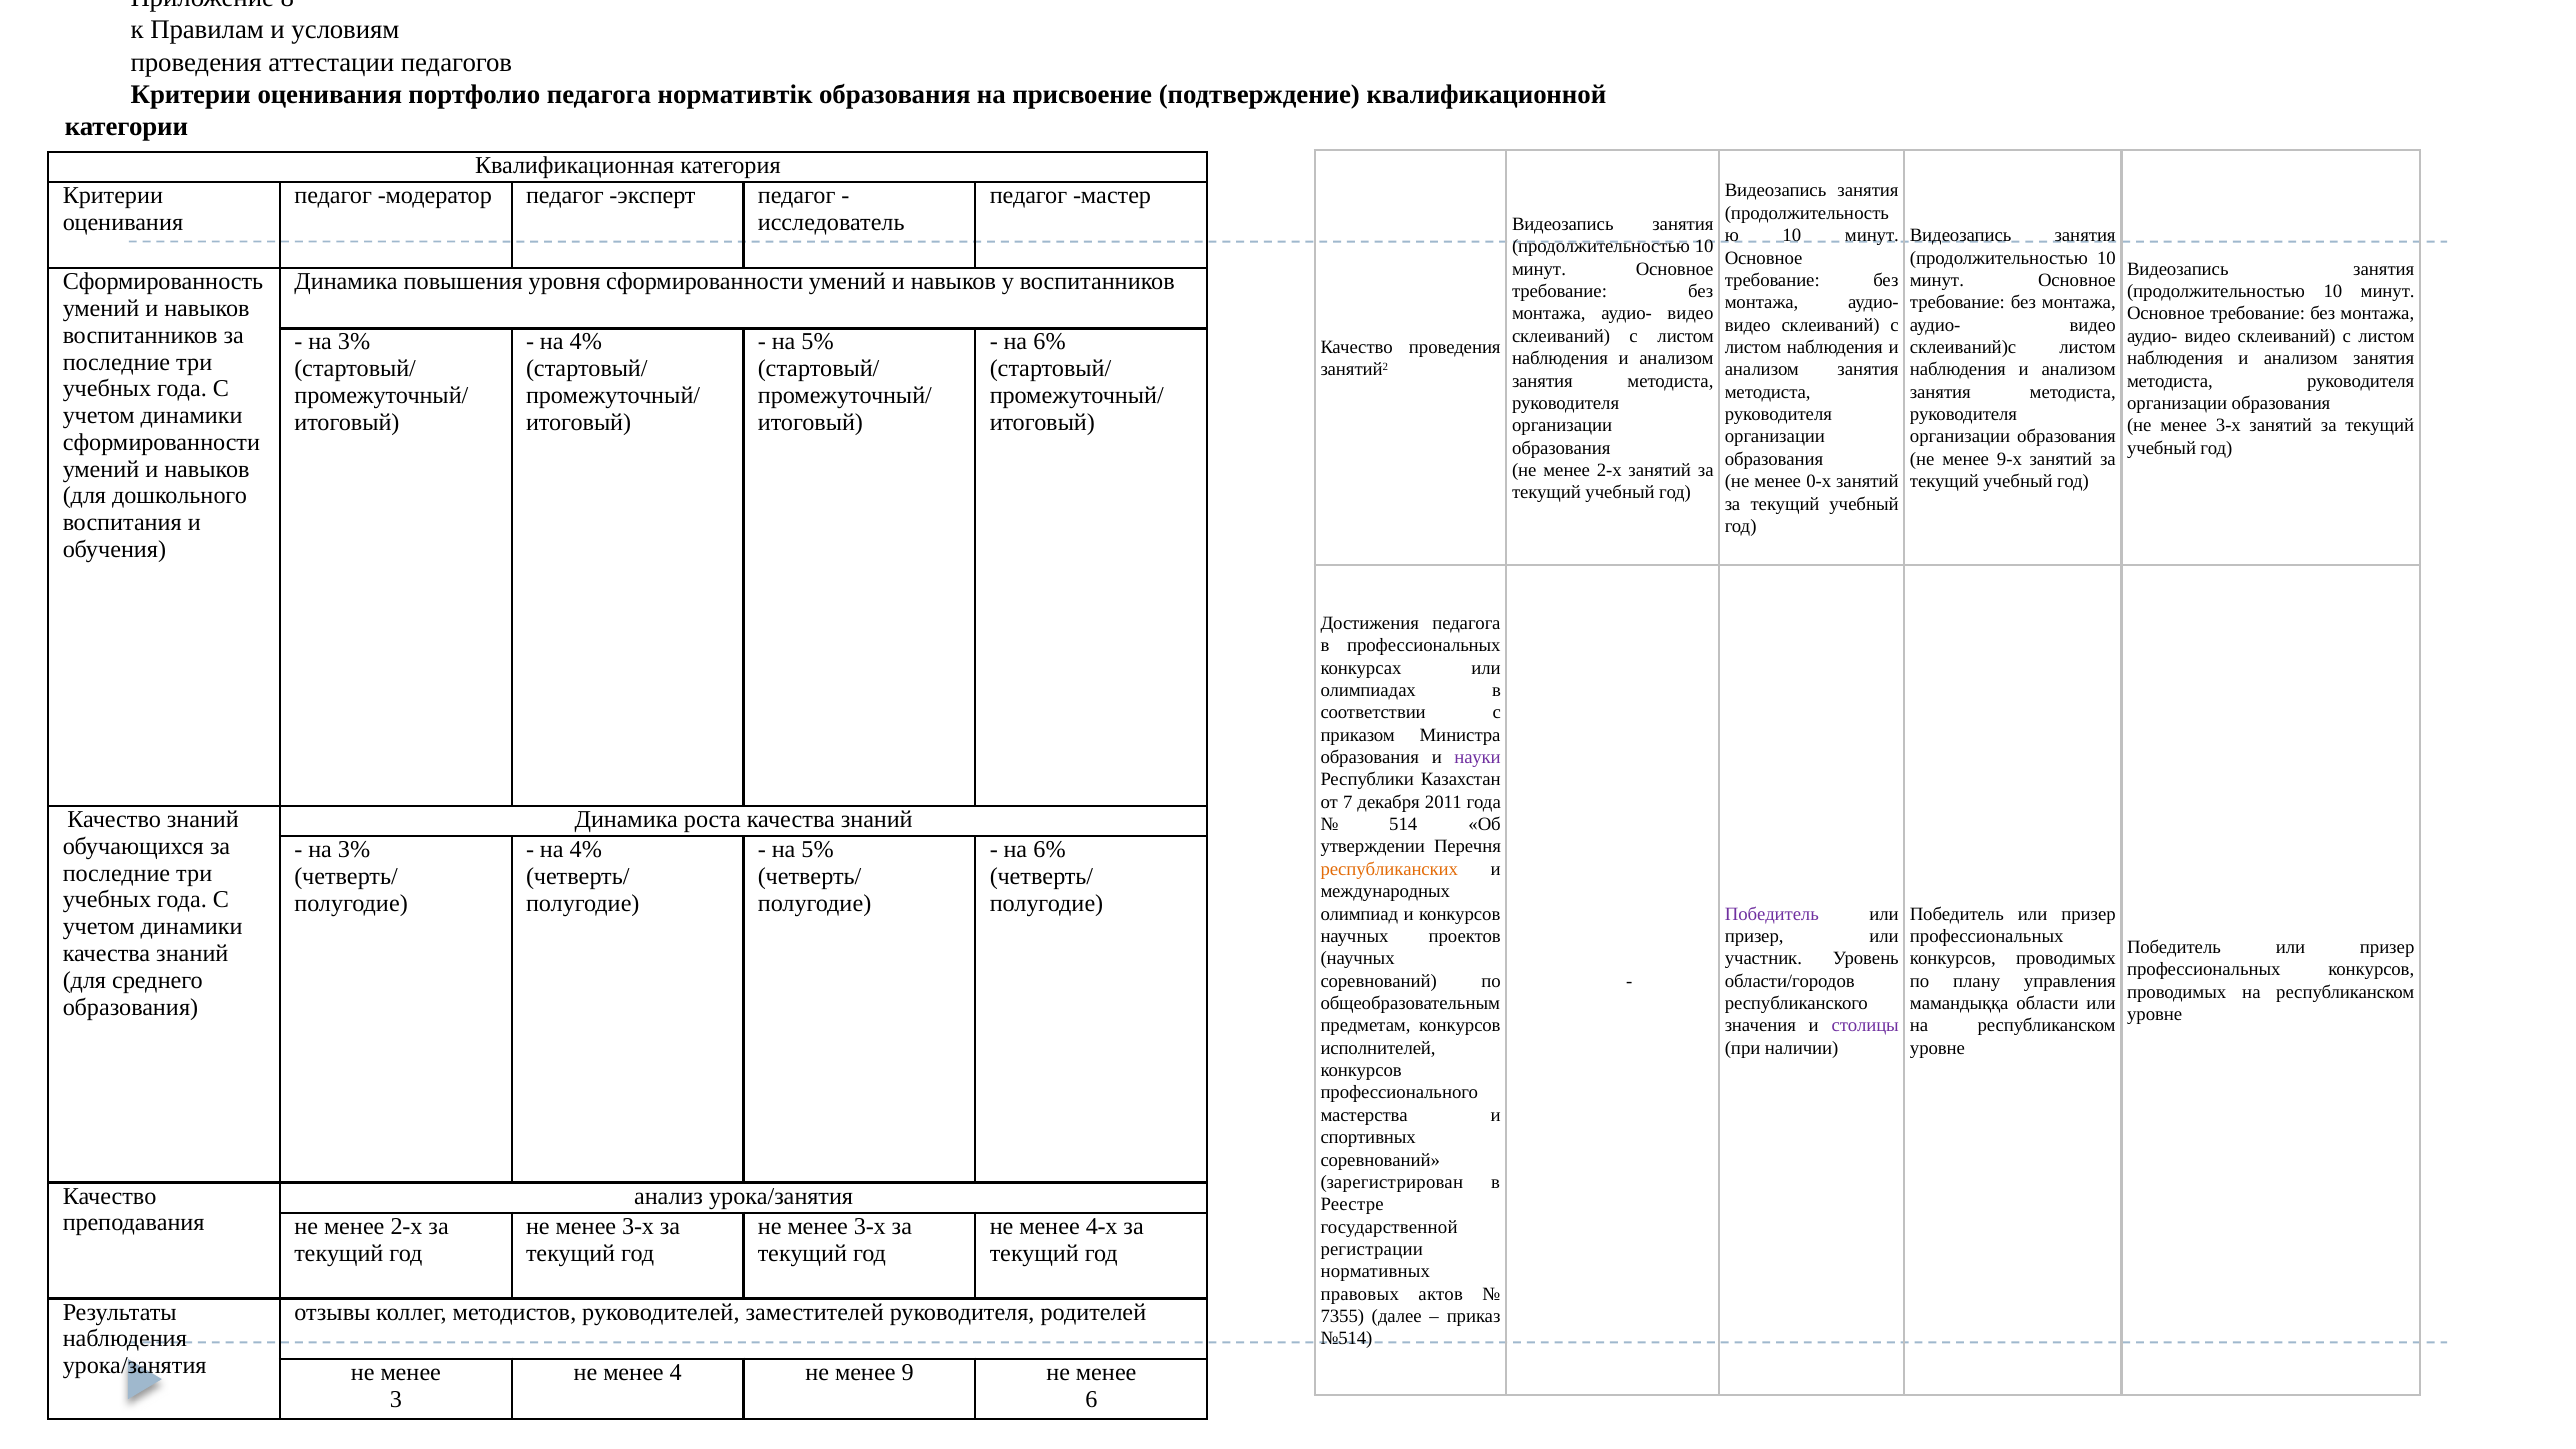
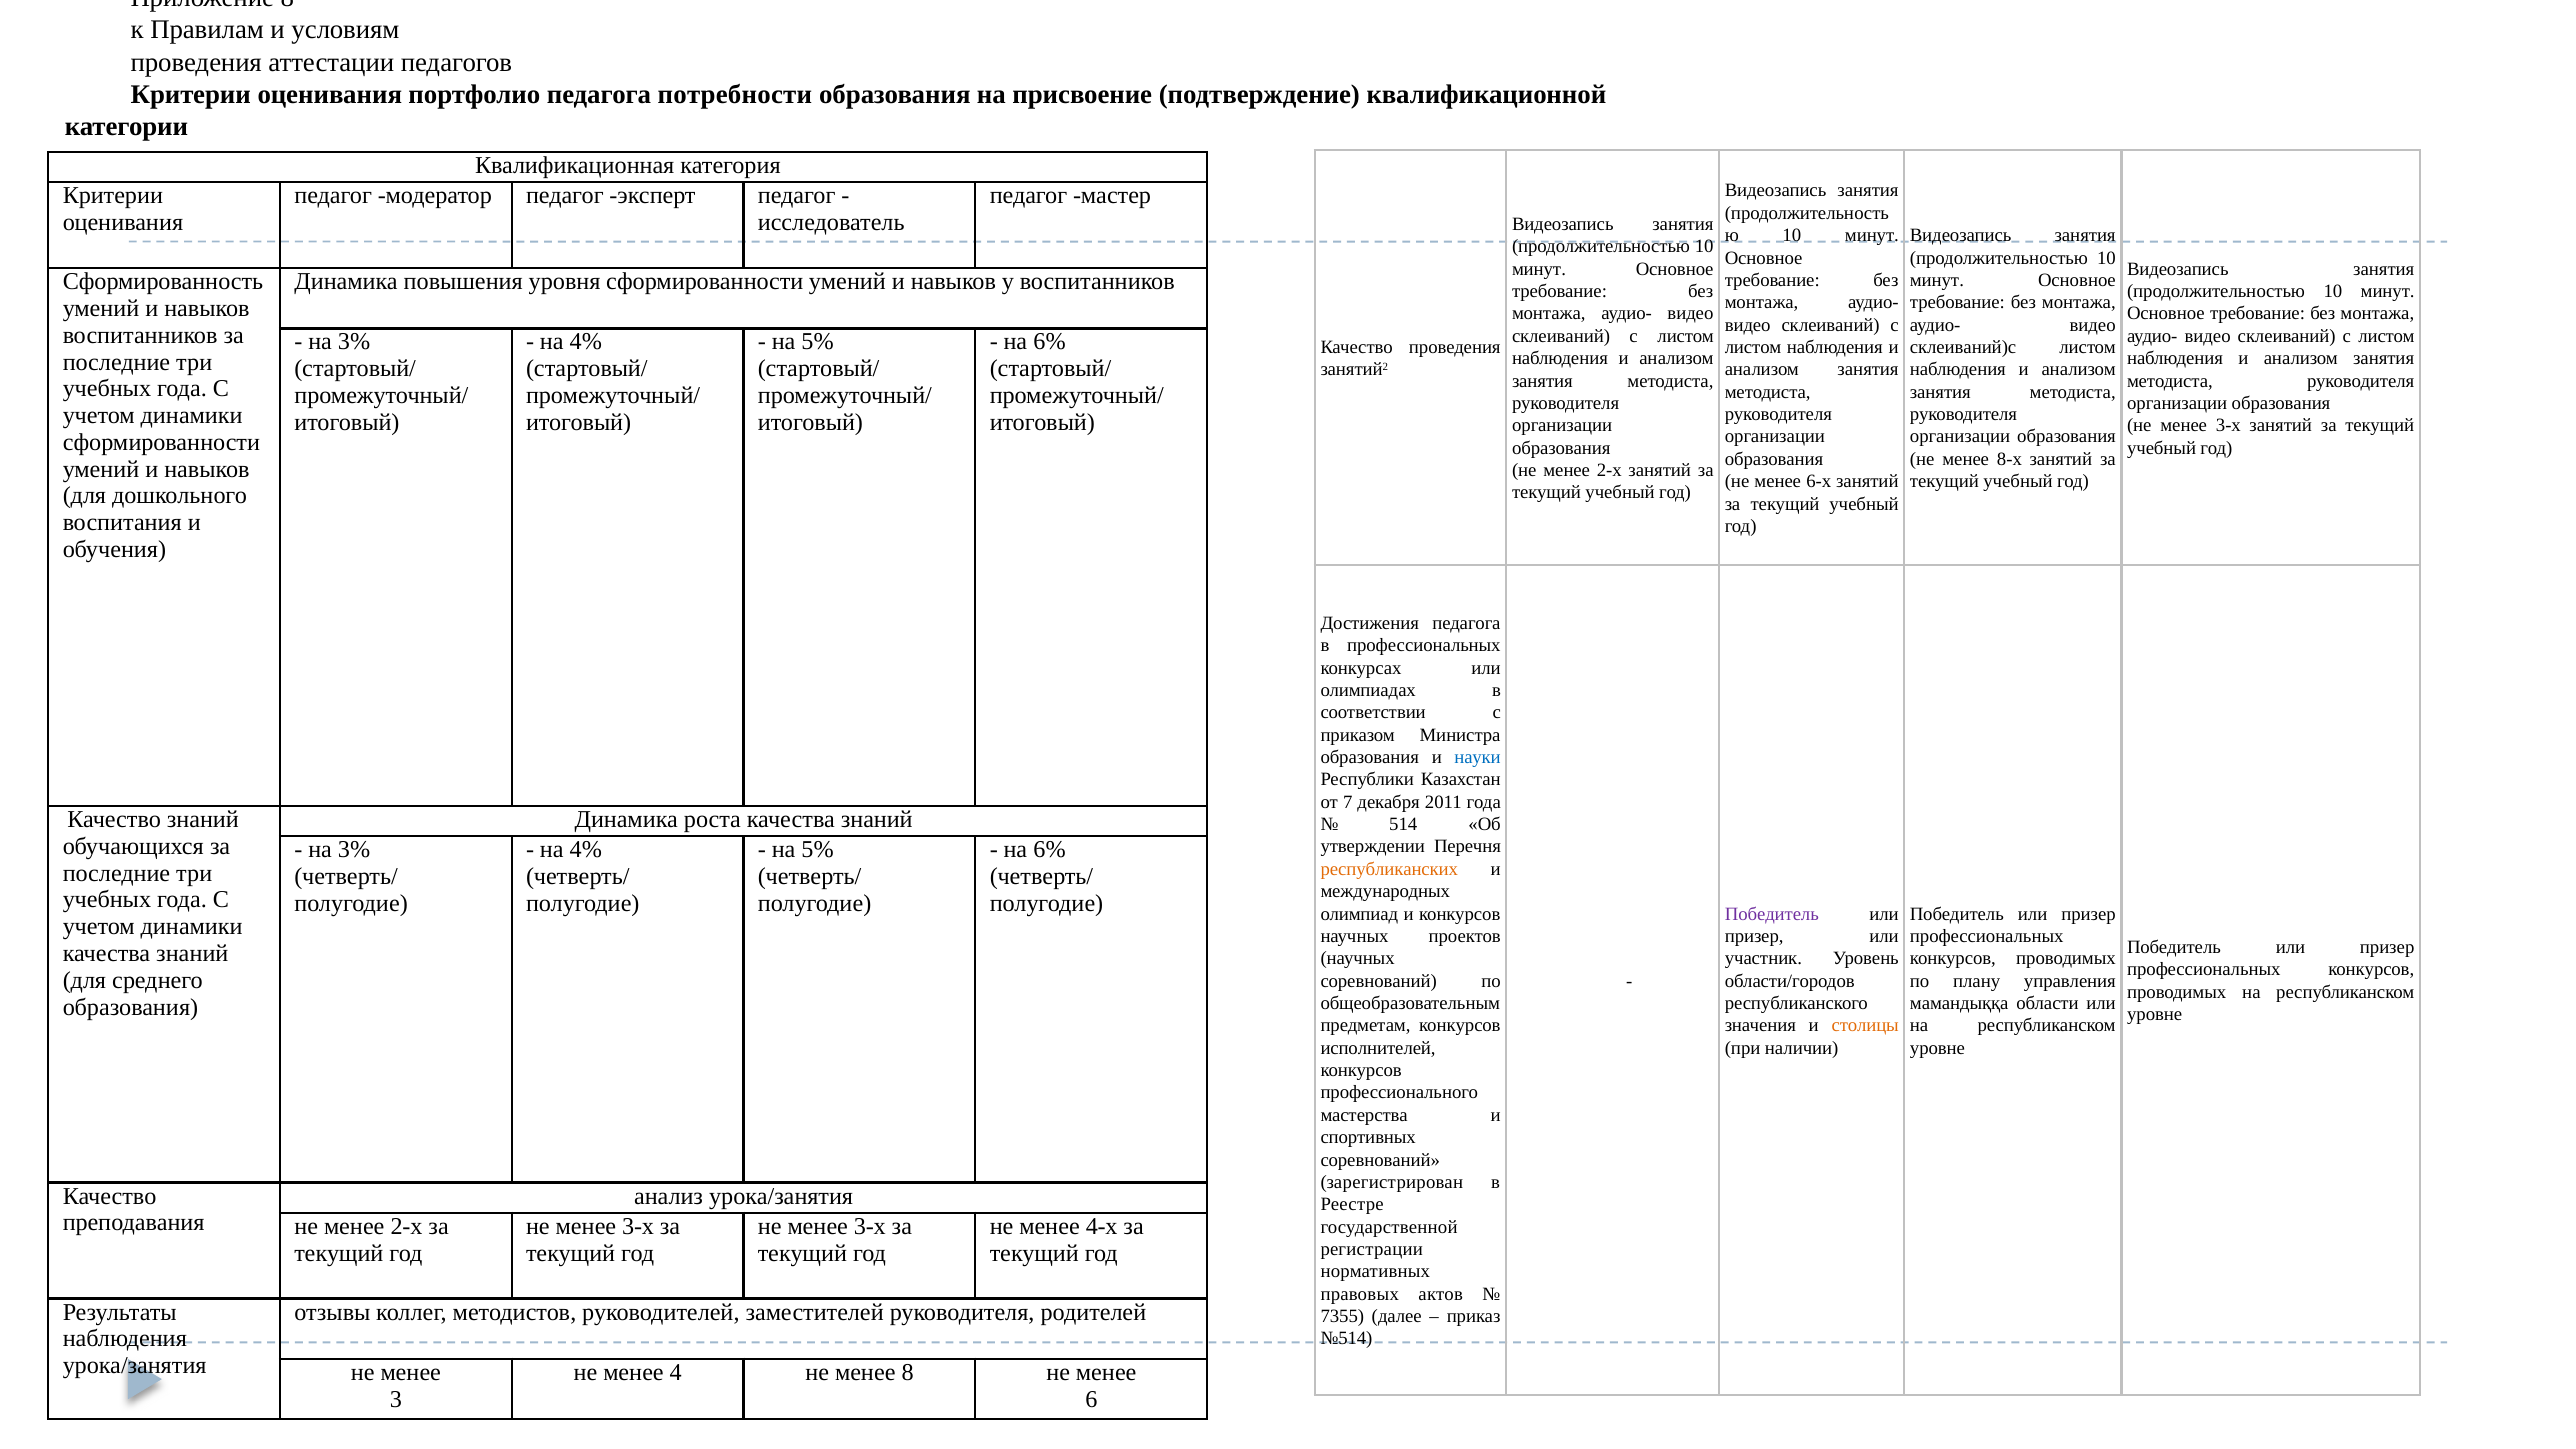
нормативтік: нормативтік -> потребности (735, 95)
9-х: 9-х -> 8-х (2009, 459)
0-х: 0-х -> 6-х (1819, 481)
науки colour: purple -> blue (1478, 757)
столицы colour: purple -> orange (1865, 1026)
менее 9: 9 -> 8 (908, 1372)
